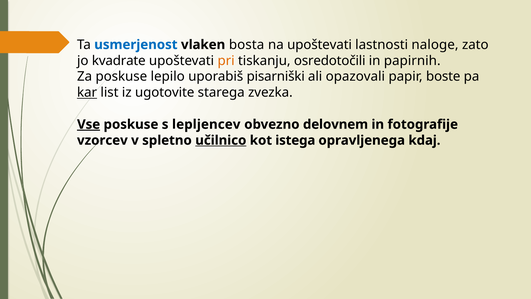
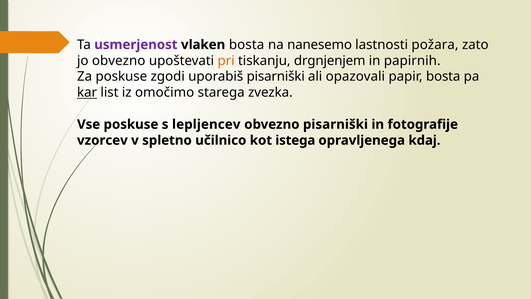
usmerjenost colour: blue -> purple (136, 45)
na upoštevati: upoštevati -> nanesemo (320, 45)
naloge: naloge -> požara (435, 45)
jo kvadrate: kvadrate -> obvezno (119, 61)
osredotočili: osredotočili -> drgnjenjem (330, 61)
lepilo: lepilo -> zgodi (168, 76)
papir boste: boste -> bosta (443, 76)
ugotovite: ugotovite -> omočimo (165, 92)
Vse underline: present -> none (89, 124)
obvezno delovnem: delovnem -> pisarniški (335, 124)
učilnico underline: present -> none (221, 140)
